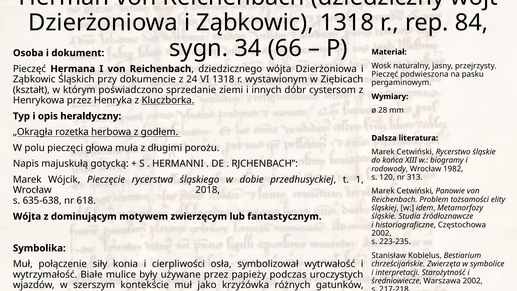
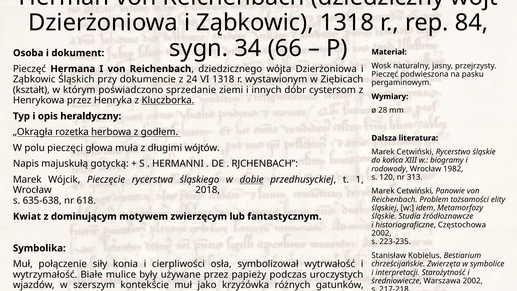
porożu: porożu -> wójtów (202, 148)
dobie underline: none -> present (252, 180)
Wójta: Wójta -> Kwiat (27, 216)
